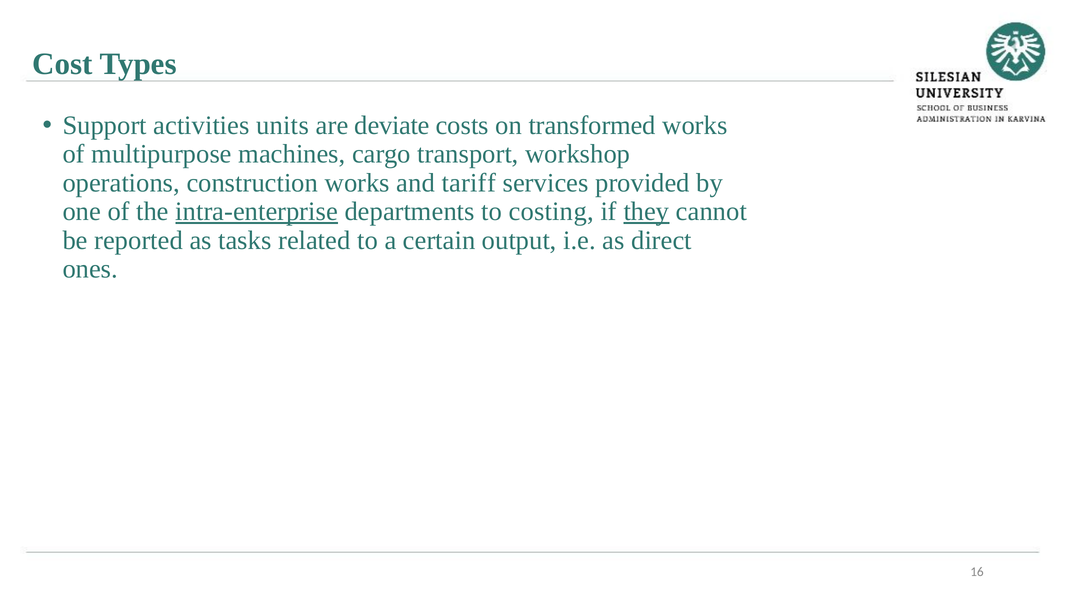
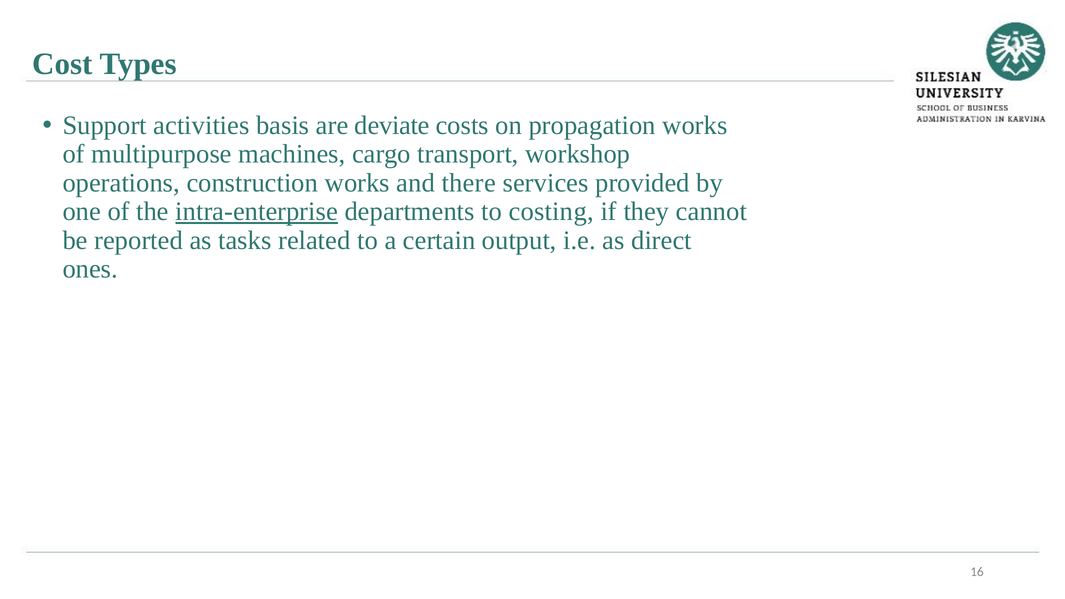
units: units -> basis (283, 125)
transformed: transformed -> propagation (592, 125)
tariff: tariff -> there (469, 183)
they underline: present -> none (646, 212)
